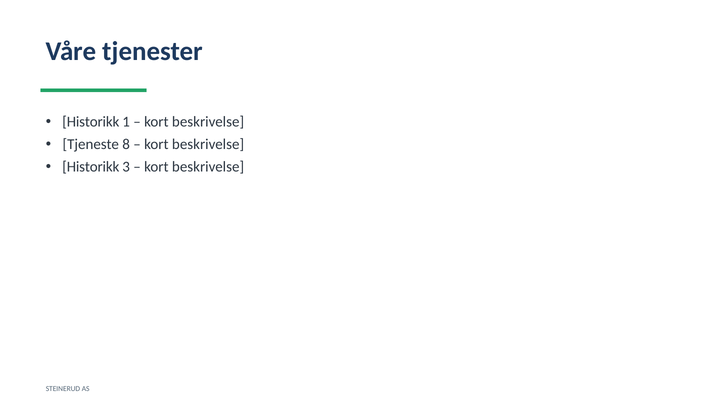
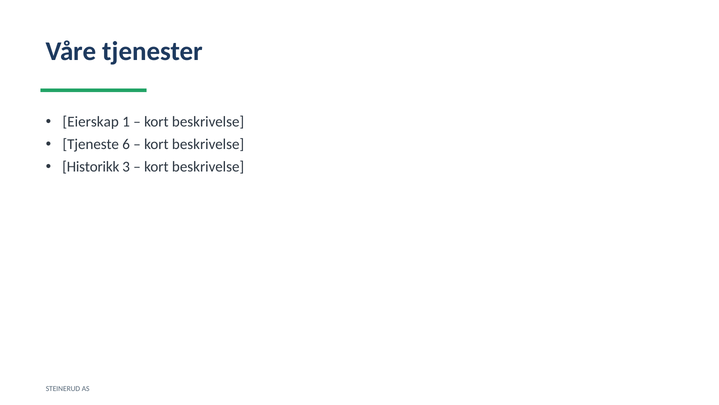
Historikk: Historikk -> Eierskap (91, 122)
8: 8 -> 6 (126, 144)
